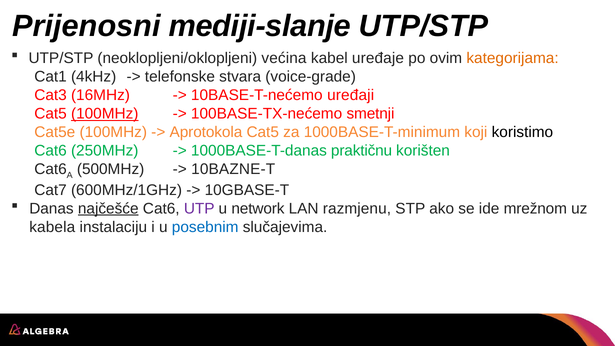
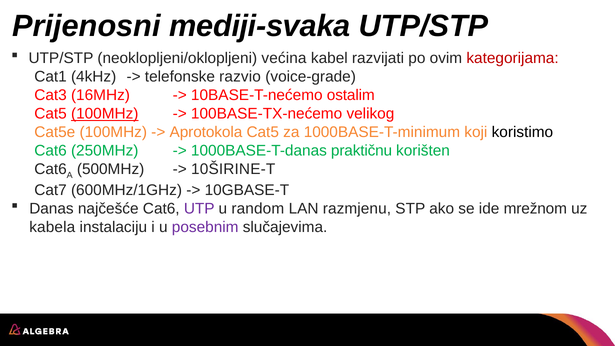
mediji-slanje: mediji-slanje -> mediji-svaka (260, 26)
uređaje: uređaje -> razvijati (378, 58)
kategorijama colour: orange -> red (513, 58)
stvara: stvara -> razvio (240, 77)
uređaji: uređaji -> ostalim (351, 95)
smetnji: smetnji -> velikog (370, 114)
10BAZNE-T: 10BAZNE-T -> 10ŠIRINE-T (233, 169)
najčešće underline: present -> none (108, 209)
network: network -> random (258, 209)
posebnim colour: blue -> purple (205, 227)
